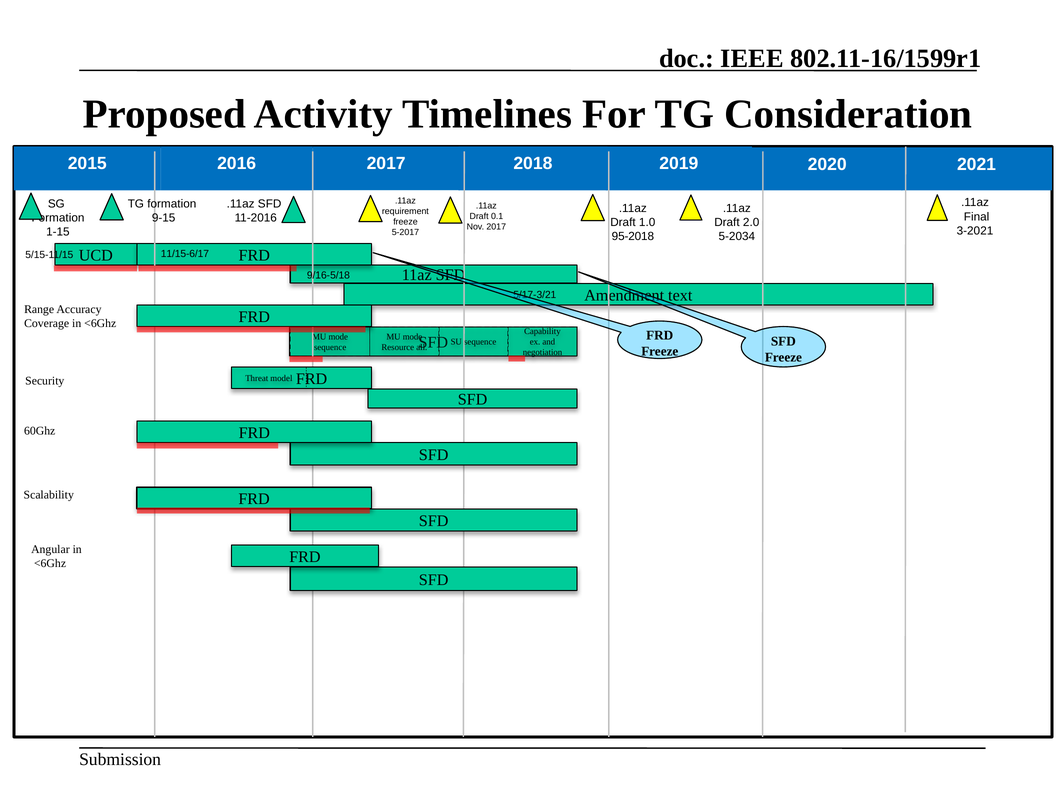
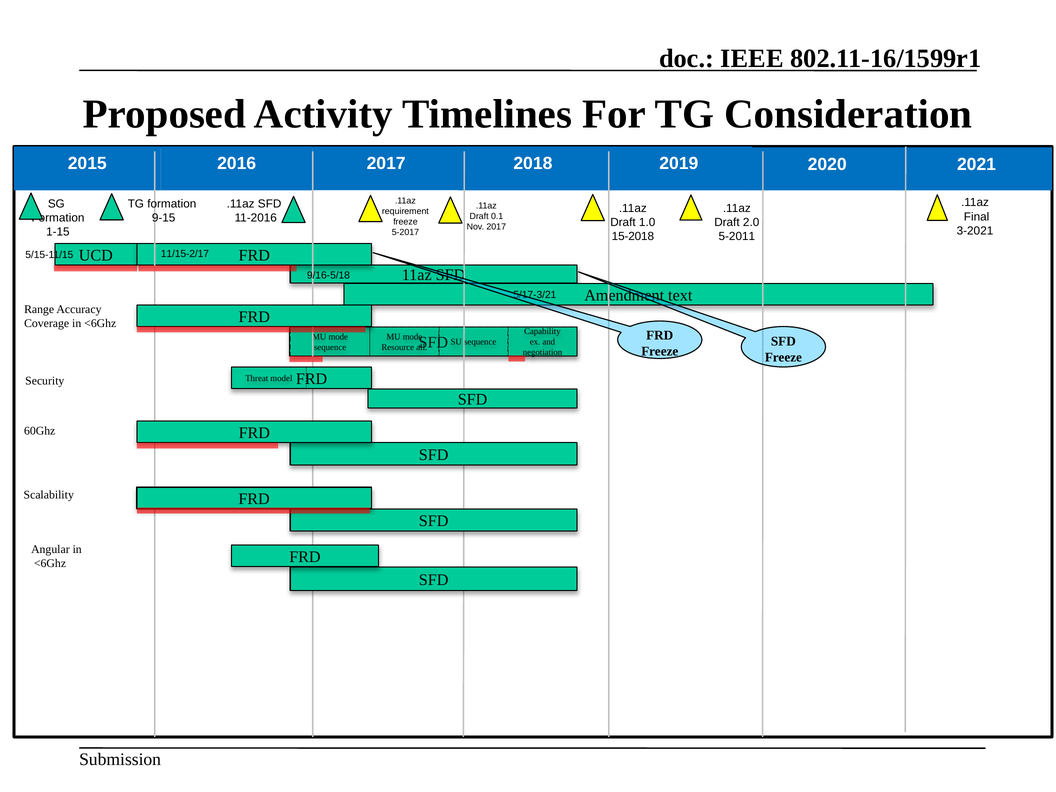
95-2018: 95-2018 -> 15-2018 (633, 237)
5-2034: 5-2034 -> 5-2011 (737, 237)
11/15-6/17: 11/15-6/17 -> 11/15-2/17 (185, 254)
